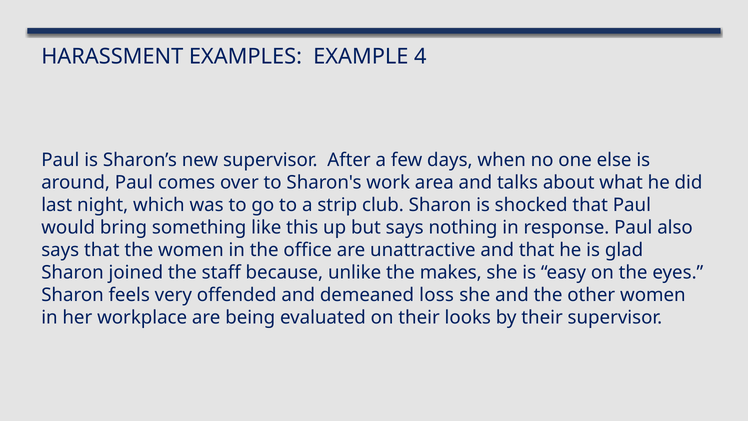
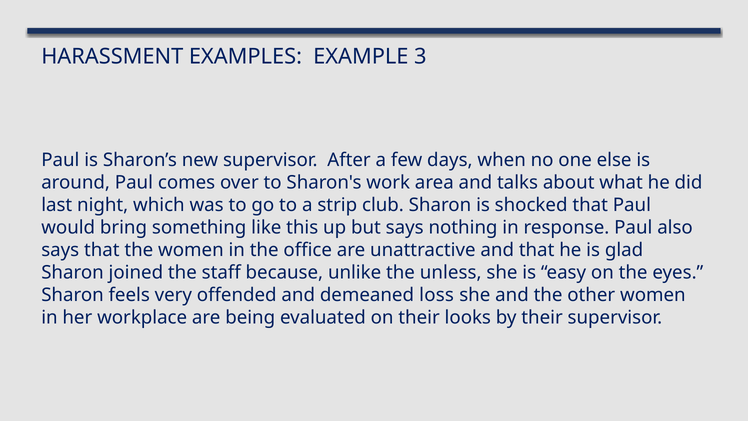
4: 4 -> 3 (420, 57)
makes: makes -> unless (451, 272)
